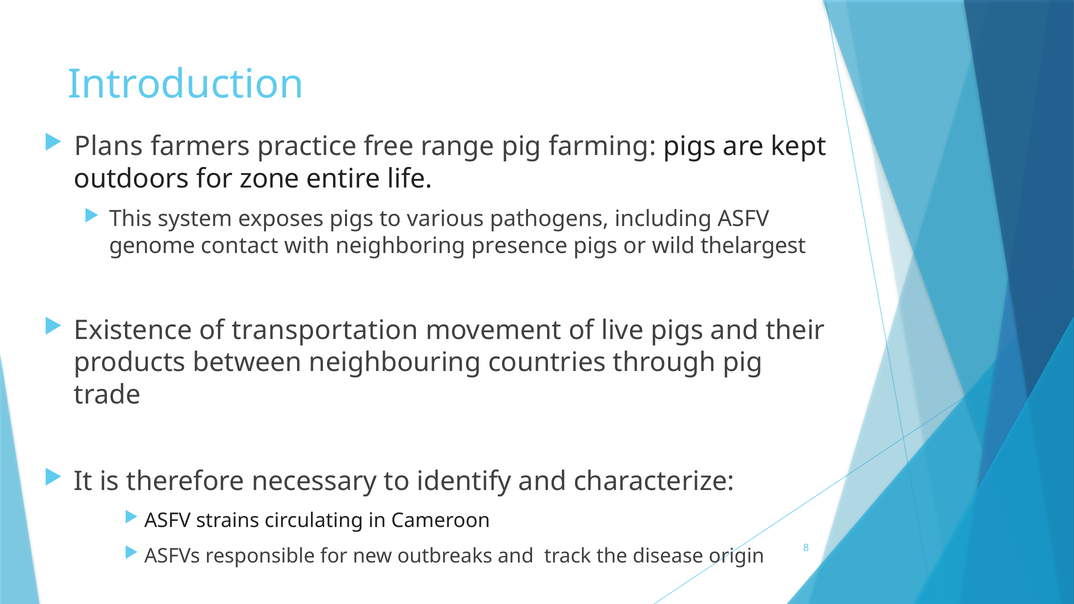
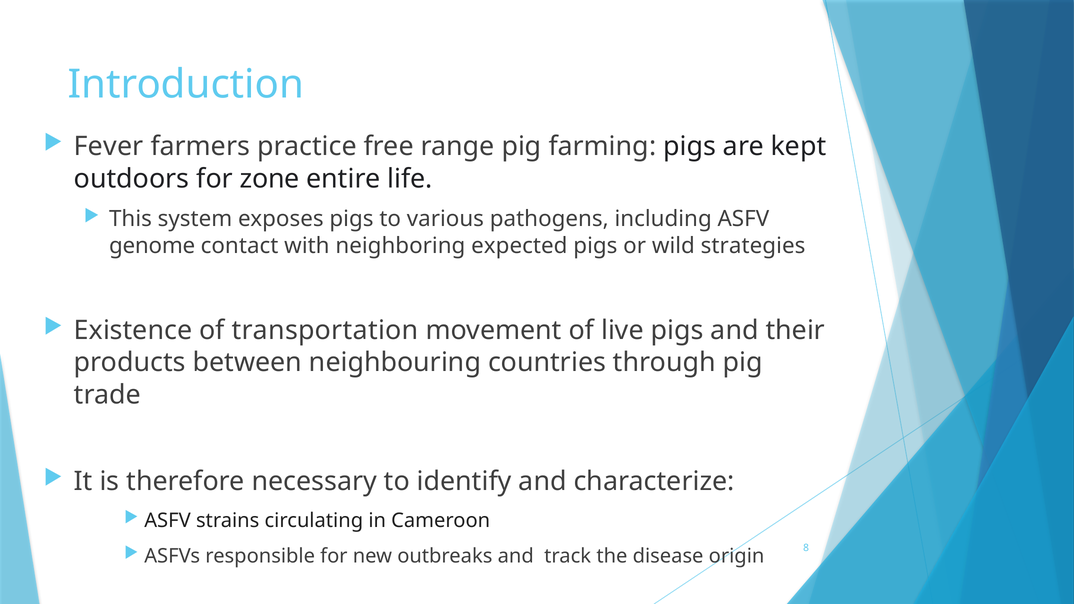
Plans: Plans -> Fever (109, 146)
presence: presence -> expected (519, 246)
thelargest: thelargest -> strategies (753, 246)
